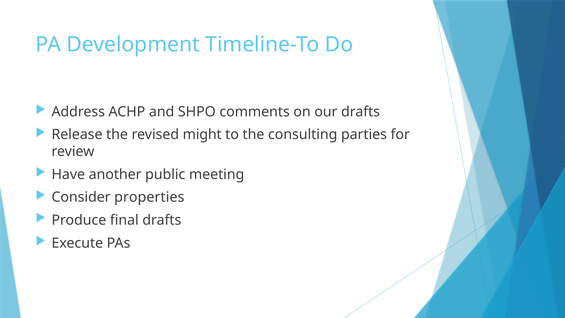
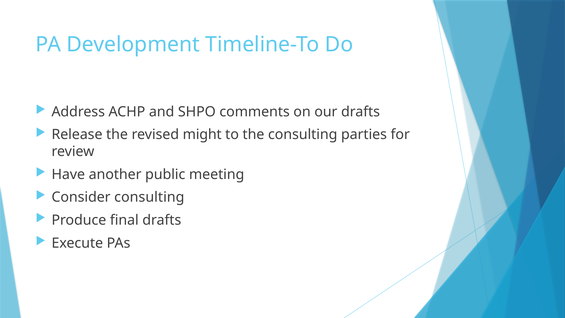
Consider properties: properties -> consulting (149, 197)
